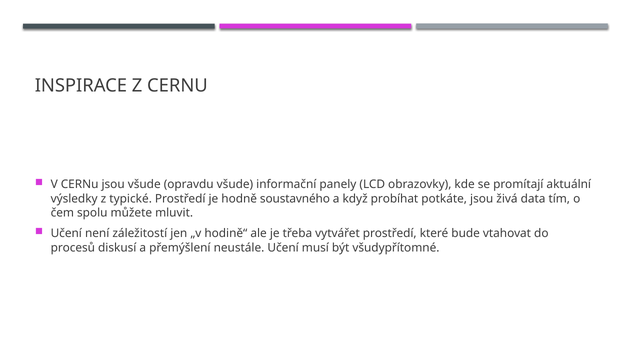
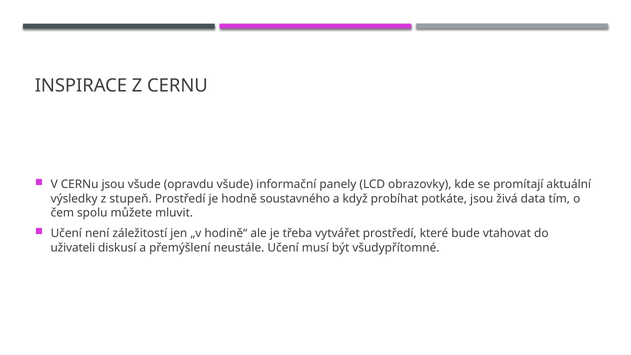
typické: typické -> stupeň (131, 199)
procesů: procesů -> uživateli (73, 248)
